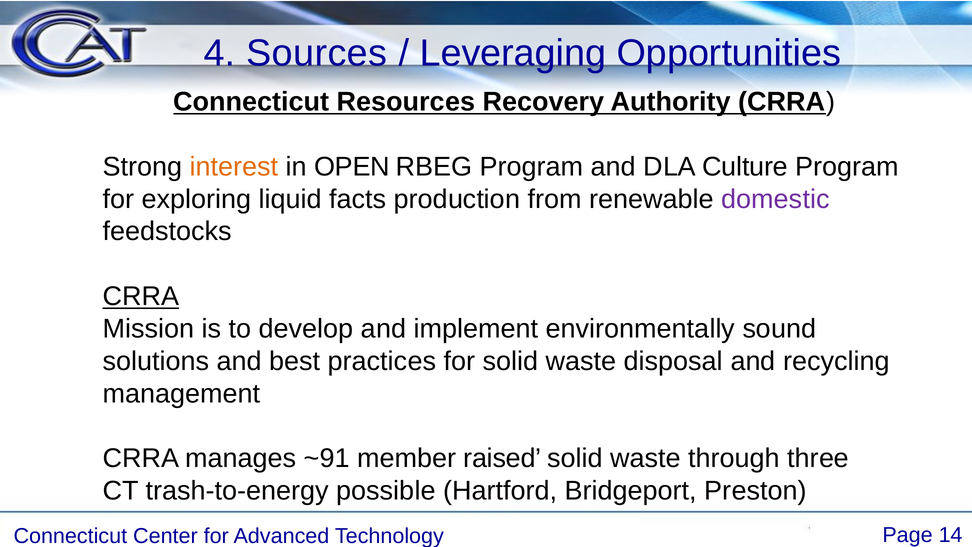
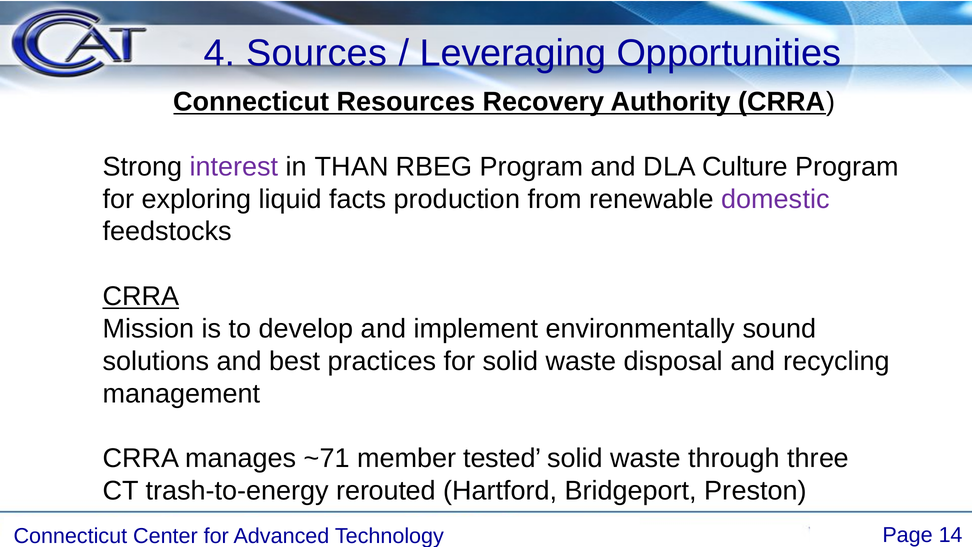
interest colour: orange -> purple (234, 167)
OPEN: OPEN -> THAN (352, 167)
~91: ~91 -> ~71 (327, 458)
raised: raised -> tested (502, 458)
possible: possible -> rerouted (386, 491)
